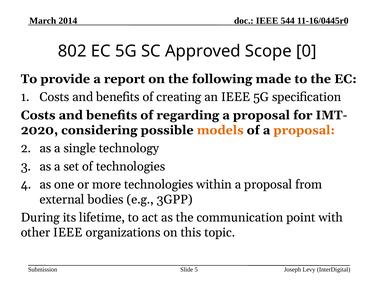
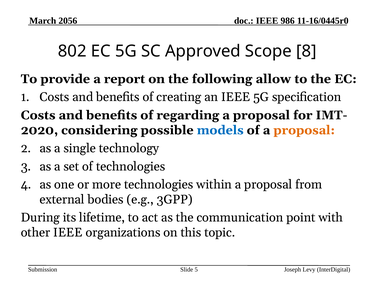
2014: 2014 -> 2056 (68, 21)
544: 544 -> 986 (288, 21)
0: 0 -> 8 (306, 51)
made: made -> allow (273, 79)
models colour: orange -> blue (220, 130)
